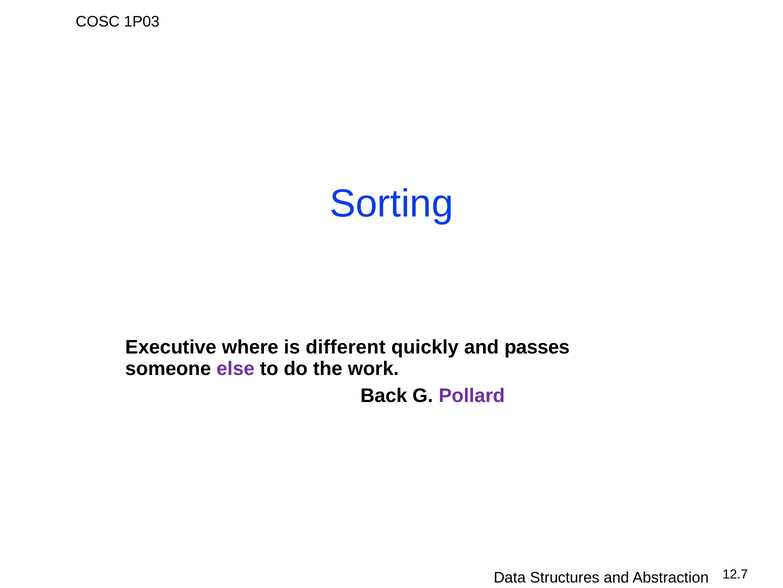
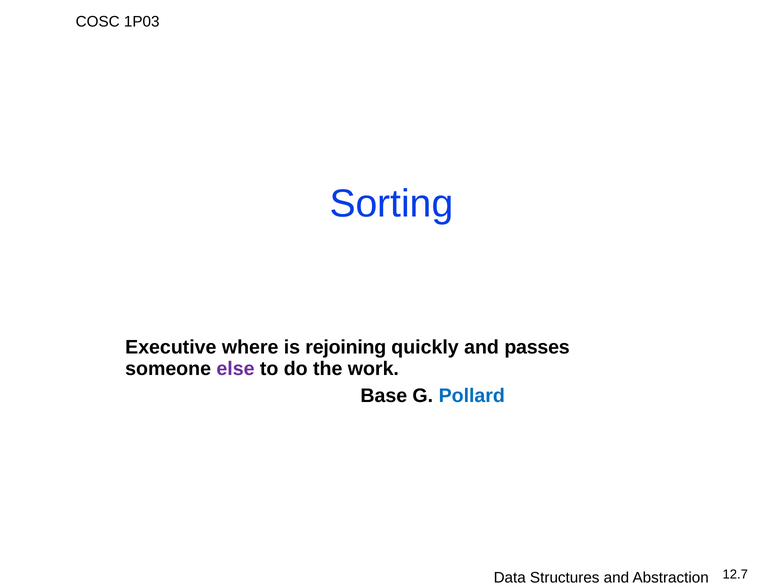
different: different -> rejoining (346, 347)
Back: Back -> Base (384, 395)
Pollard colour: purple -> blue (472, 395)
